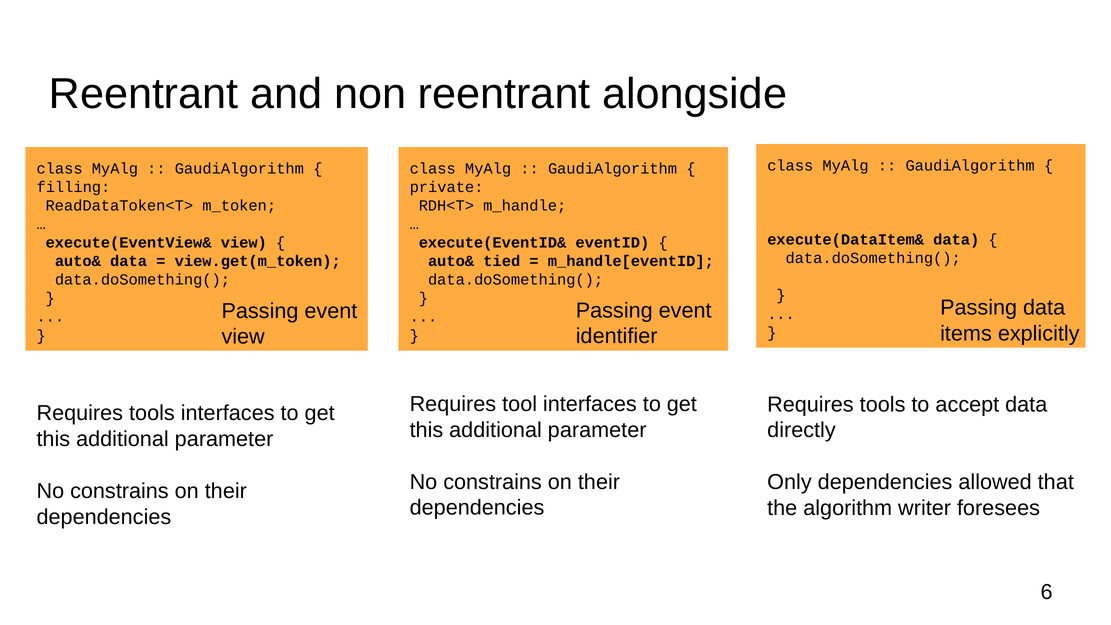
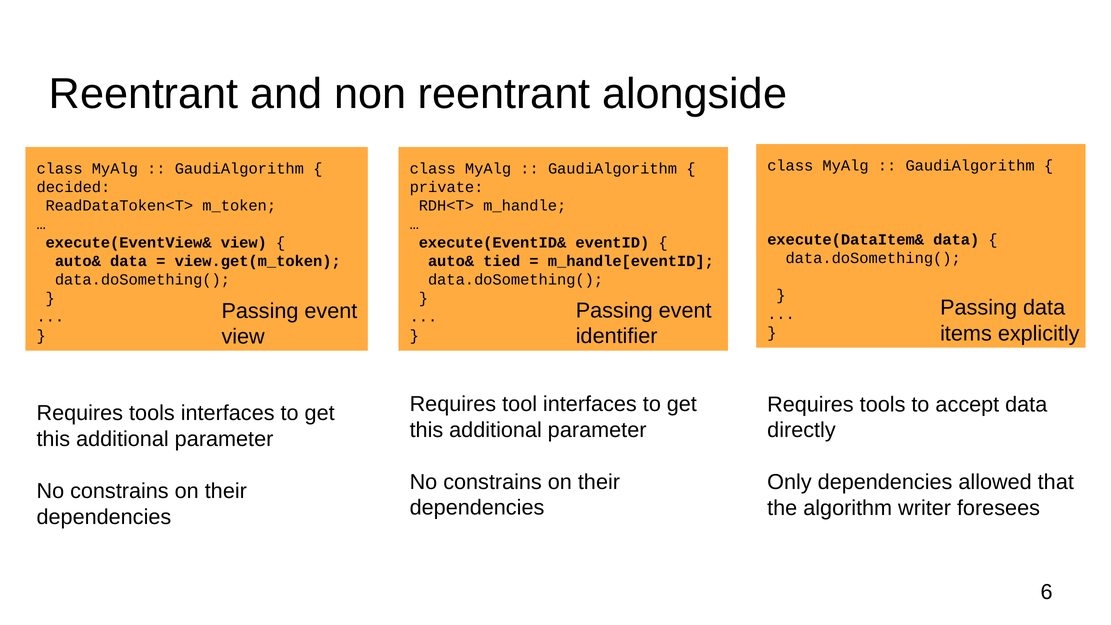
filling: filling -> decided (73, 187)
